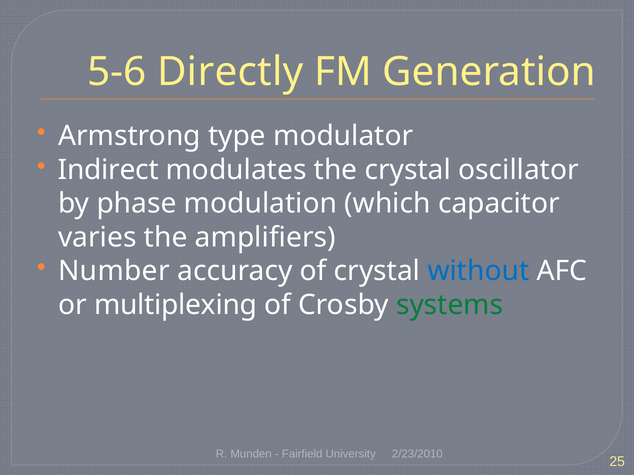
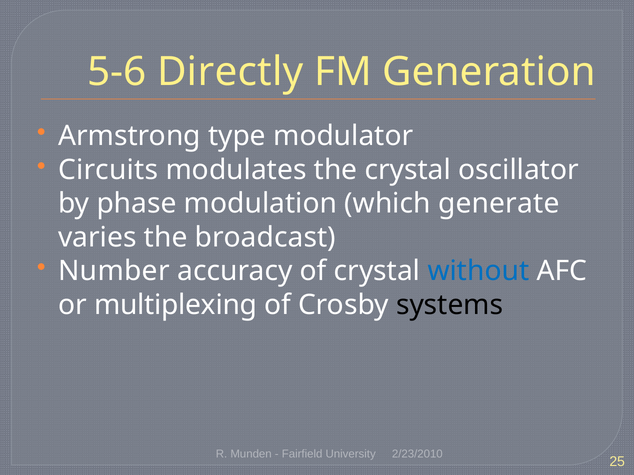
Indirect: Indirect -> Circuits (108, 170)
capacitor: capacitor -> generate (499, 204)
amplifiers: amplifiers -> broadcast (265, 238)
systems colour: green -> black (450, 305)
